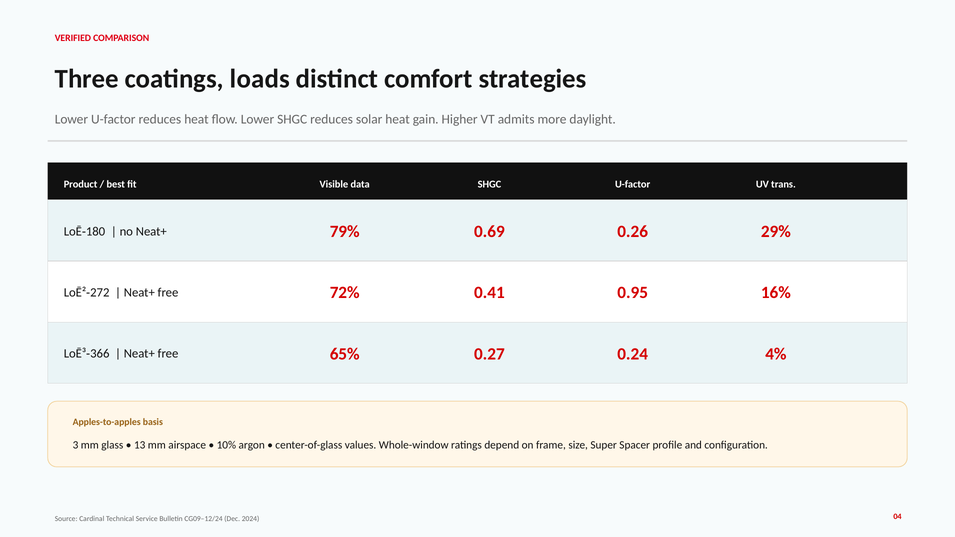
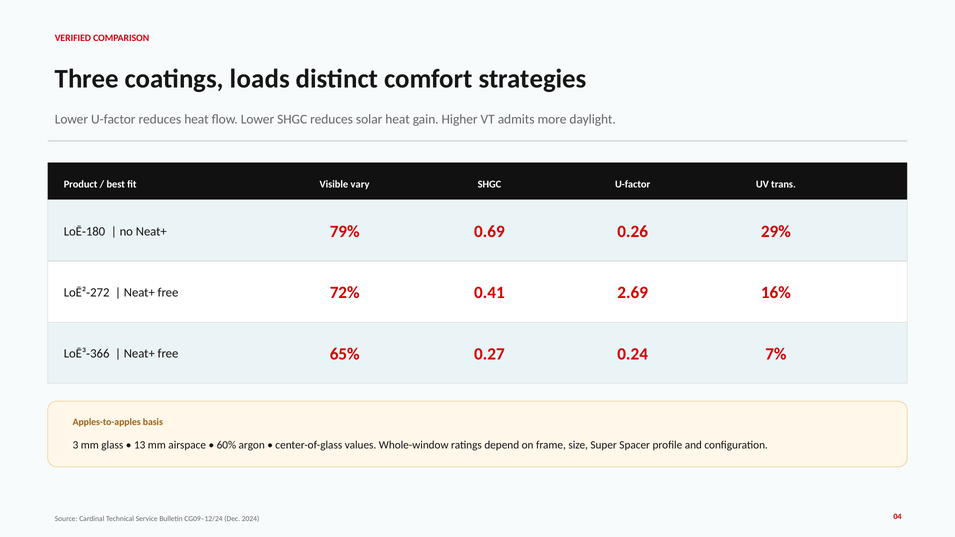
data: data -> vary (360, 184)
0.95: 0.95 -> 2.69 (633, 293)
4%: 4% -> 7% (776, 354)
10%: 10% -> 60% (226, 445)
